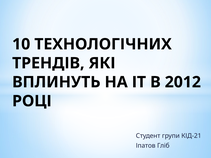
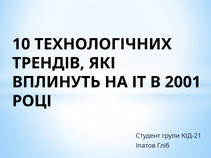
2012: 2012 -> 2001 (183, 82)
